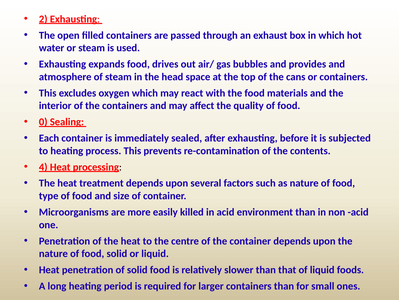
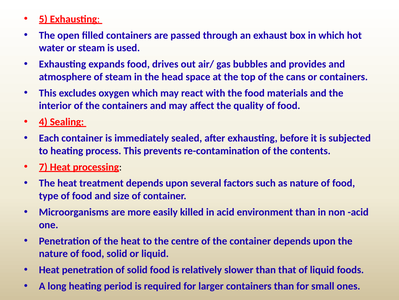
2: 2 -> 5 (43, 19)
0: 0 -> 4 (43, 122)
4: 4 -> 7 (43, 167)
